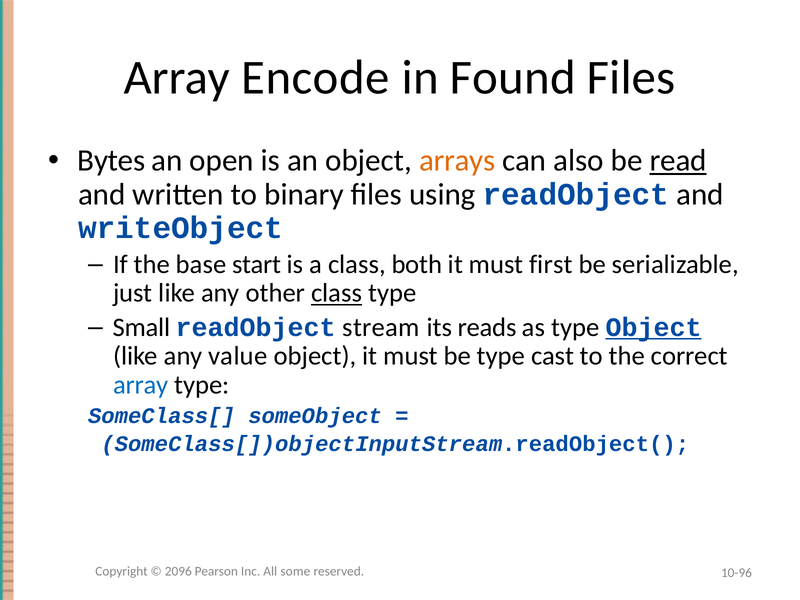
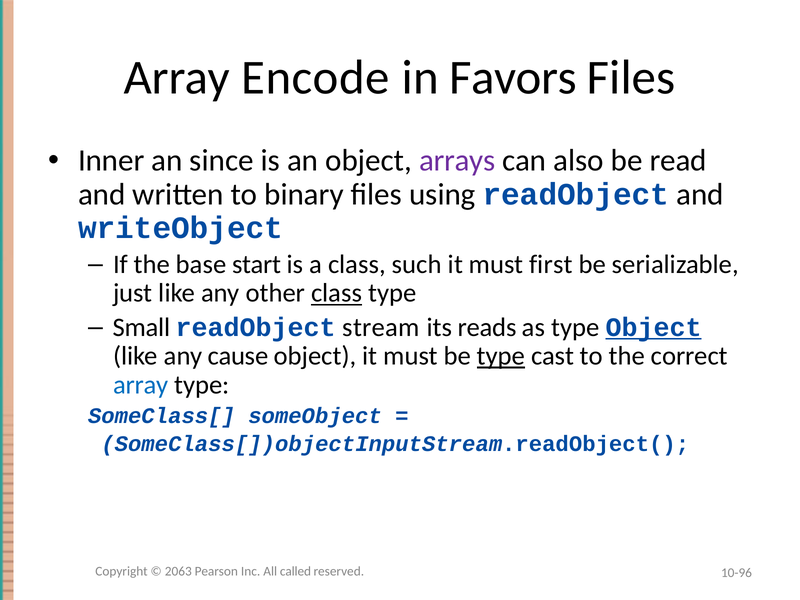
Found: Found -> Favors (513, 77)
Bytes: Bytes -> Inner (111, 161)
open: open -> since (222, 161)
arrays colour: orange -> purple (457, 161)
read underline: present -> none (678, 161)
both: both -> such (417, 264)
value: value -> cause (238, 356)
type underline: none -> present (501, 356)
2096: 2096 -> 2063 (178, 572)
some: some -> called (295, 572)
